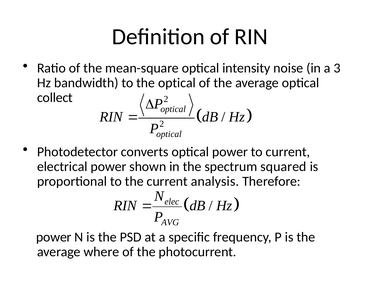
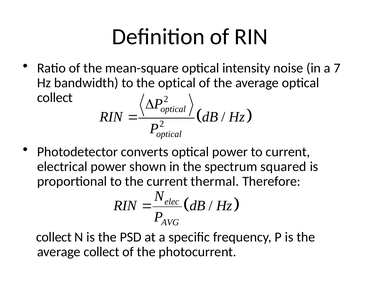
3: 3 -> 7 (337, 68)
analysis: analysis -> thermal (215, 181)
power: power -> collect (54, 237)
average where: where -> collect (102, 252)
